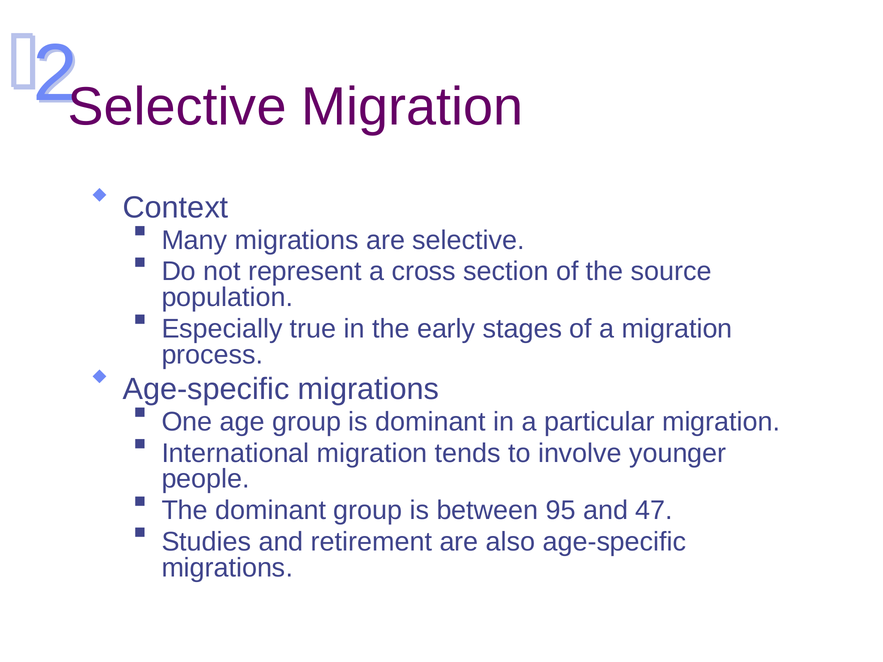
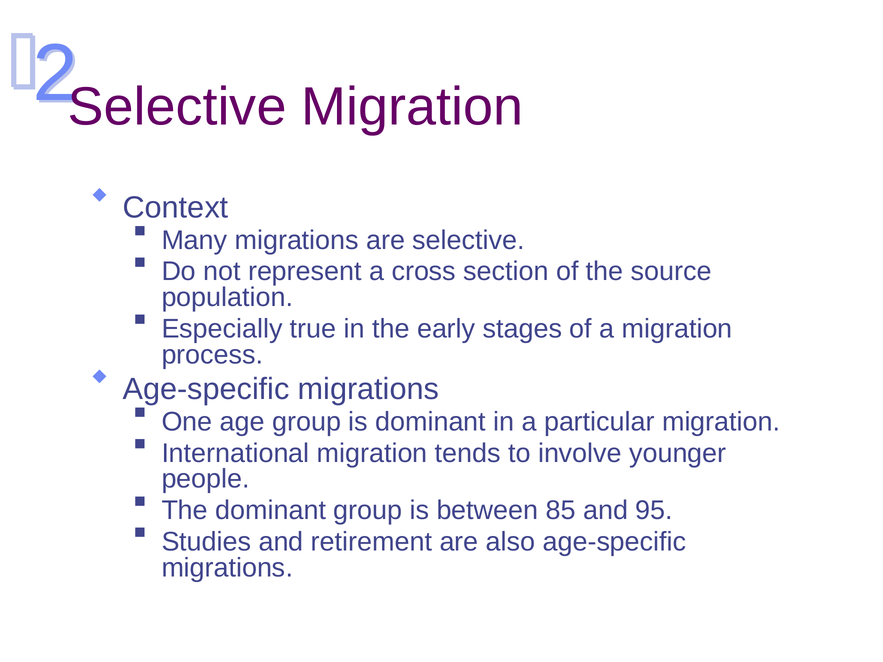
95: 95 -> 85 (561, 511)
47: 47 -> 95 (654, 511)
